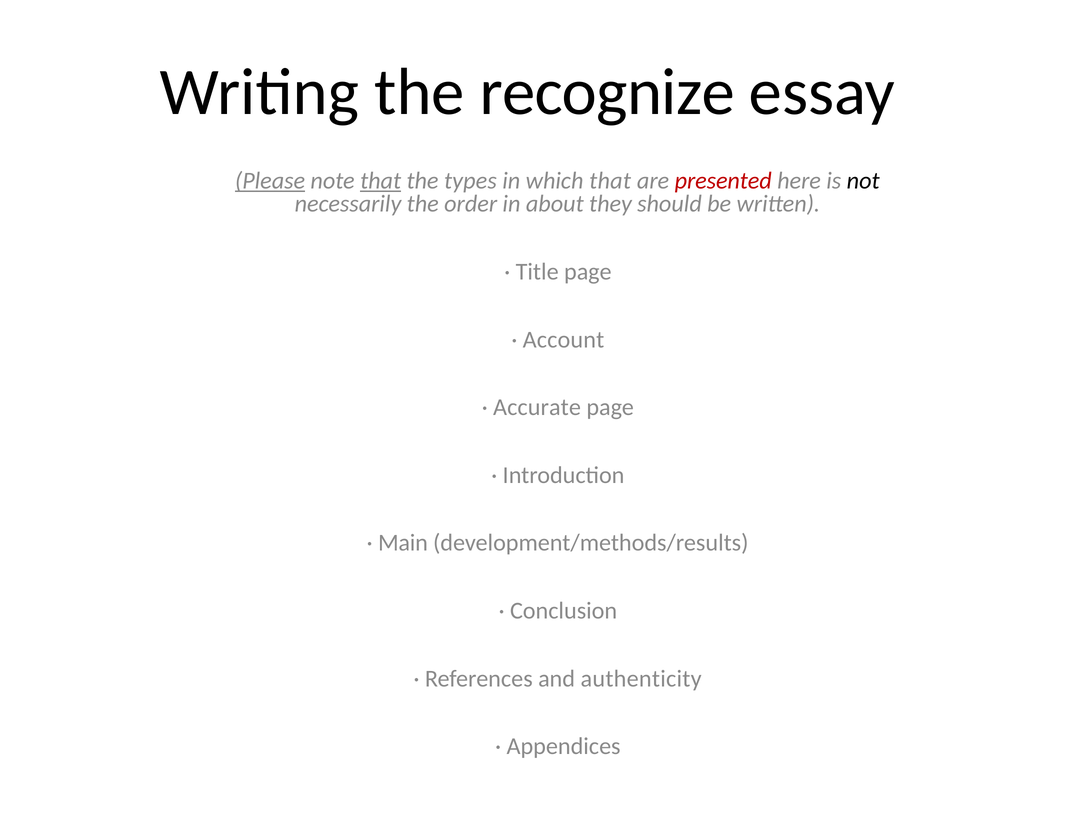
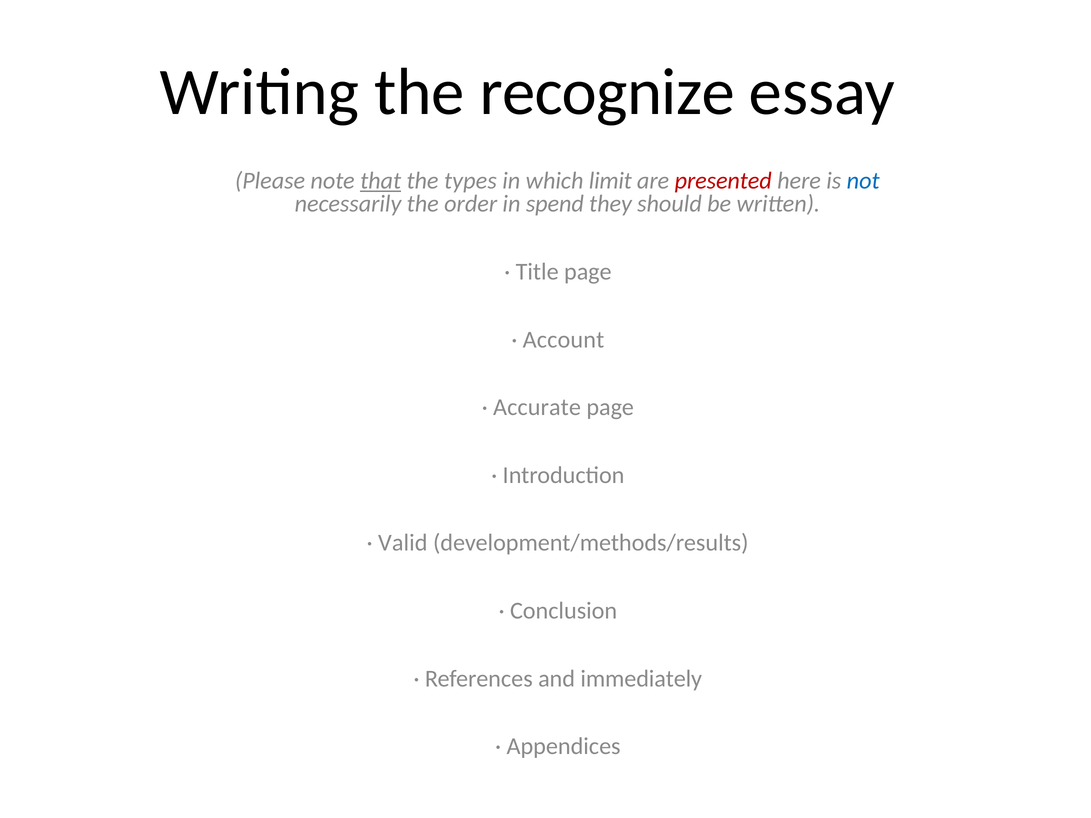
Please underline: present -> none (270, 181)
which that: that -> limit (610, 181)
not colour: black -> blue (863, 181)
about: about -> spend (555, 204)
Main: Main -> Valid (403, 543)
authenticity: authenticity -> immediately (641, 679)
